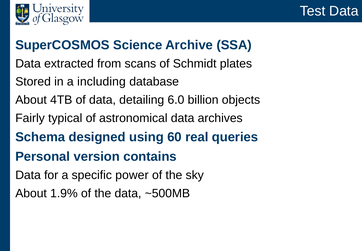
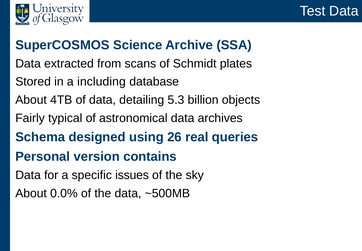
6.0: 6.0 -> 5.3 (176, 100)
60: 60 -> 26 (174, 137)
power: power -> issues (132, 175)
1.9%: 1.9% -> 0.0% (64, 193)
